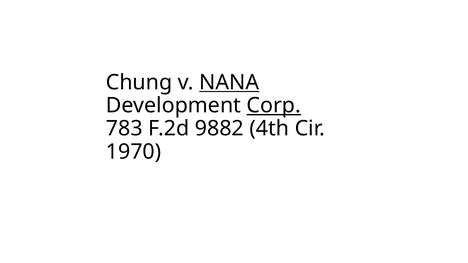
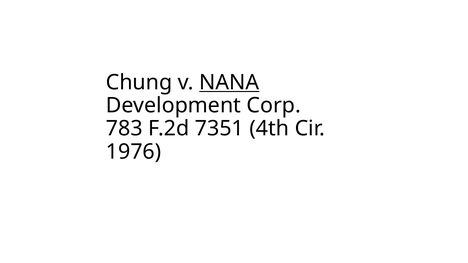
Corp underline: present -> none (274, 106)
9882: 9882 -> 7351 (219, 129)
1970: 1970 -> 1976 (134, 152)
